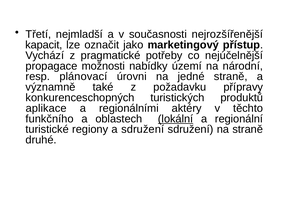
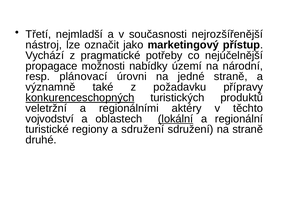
kapacit: kapacit -> nástroj (44, 45)
konkurenceschopných underline: none -> present (80, 97)
aplikace: aplikace -> veletržní (46, 108)
funkčního: funkčního -> vojvodství (50, 119)
